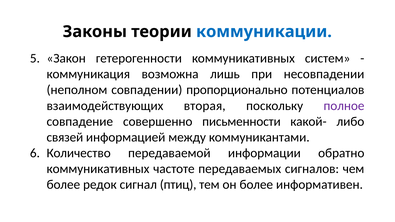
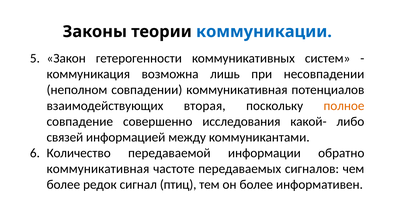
совпадении пропорционально: пропорционально -> коммуникативная (237, 90)
полное colour: purple -> orange (344, 106)
письменности: письменности -> исследования (241, 122)
коммуникативных: коммуникативных -> коммуникативная (98, 169)
